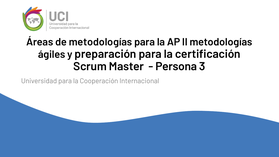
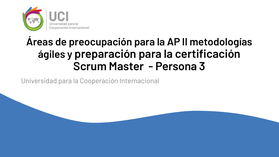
de metodologías: metodologías -> preocupación (101, 42)
